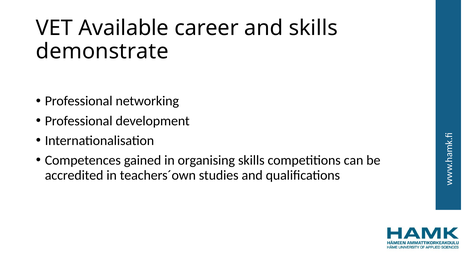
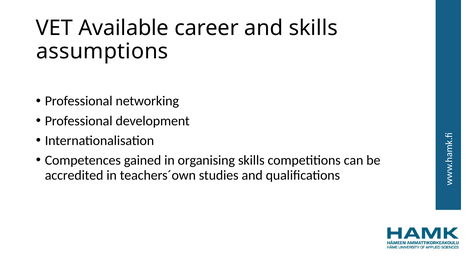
demonstrate: demonstrate -> assumptions (102, 51)
